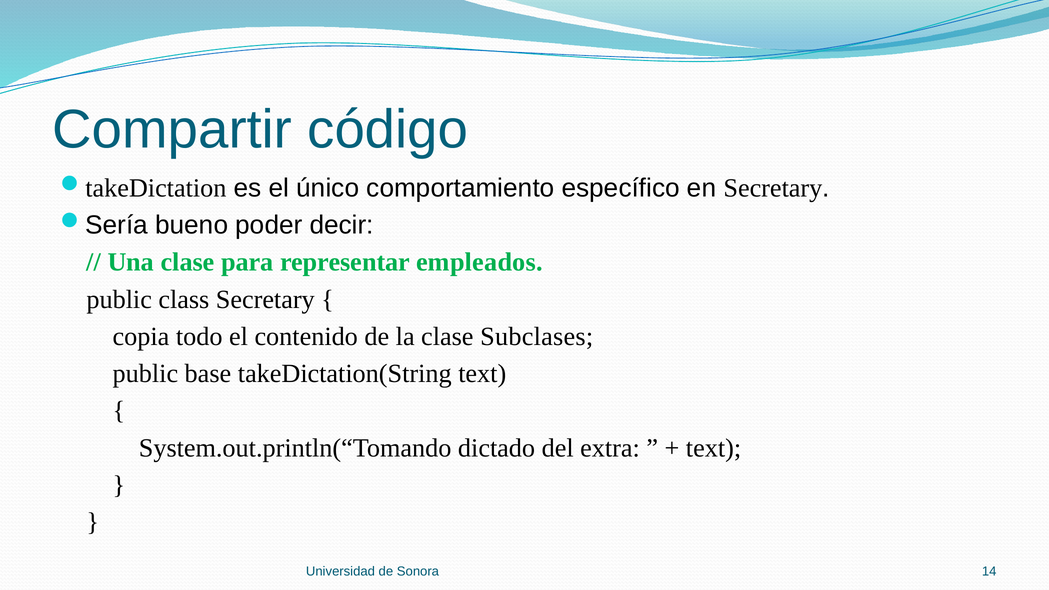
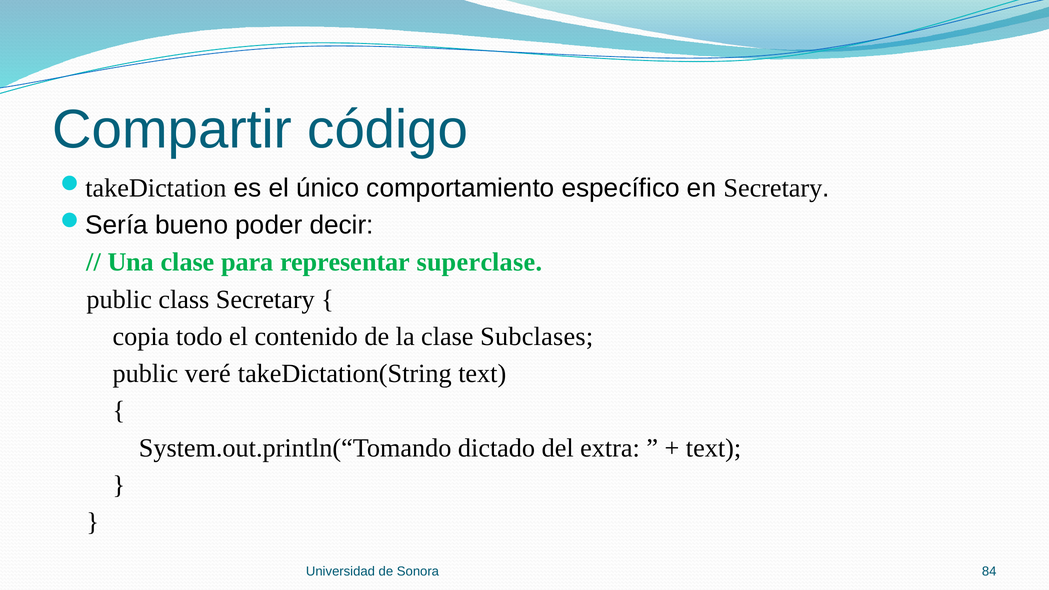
empleados: empleados -> superclase (479, 262)
base: base -> veré (208, 374)
14: 14 -> 84 (989, 571)
